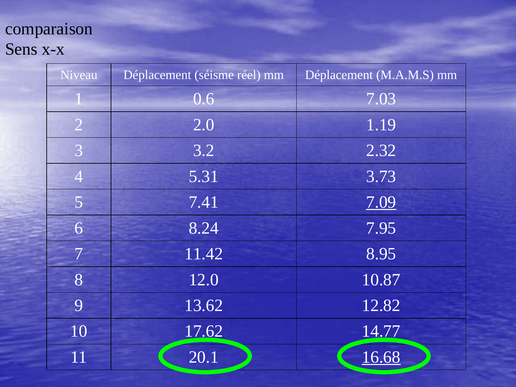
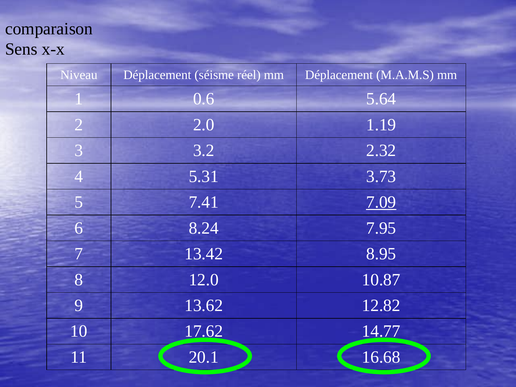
7.03: 7.03 -> 5.64 (381, 99)
11.42: 11.42 -> 13.42 (204, 254)
16.68 underline: present -> none (381, 357)
